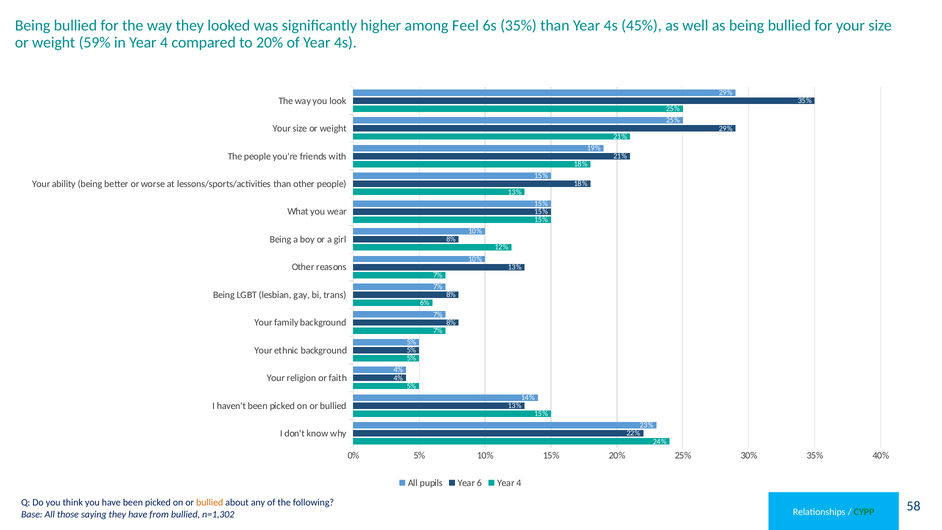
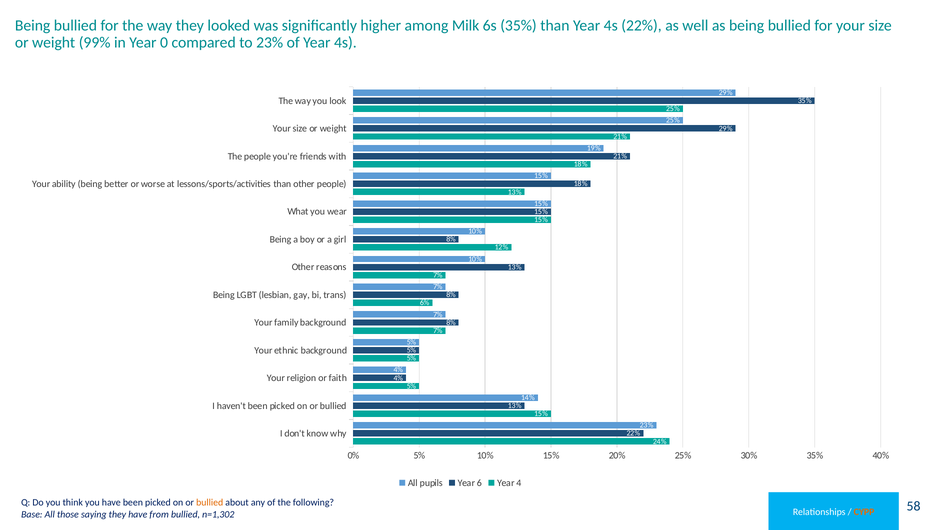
Feel: Feel -> Milk (466, 26)
4s 45%: 45% -> 22% (642, 26)
59%: 59% -> 99% (95, 43)
in Year 4: 4 -> 0 (164, 43)
to 20%: 20% -> 23% (270, 43)
CYPP colour: green -> orange (864, 512)
